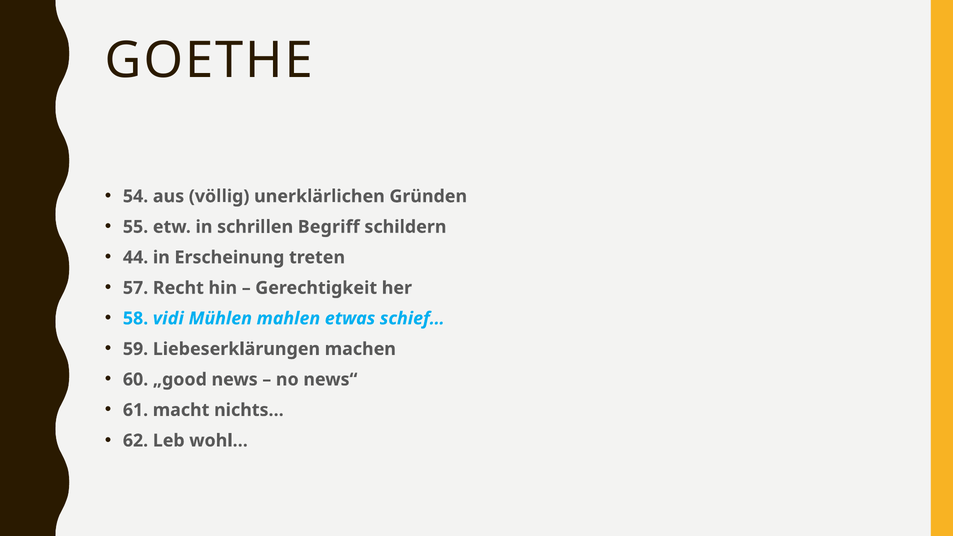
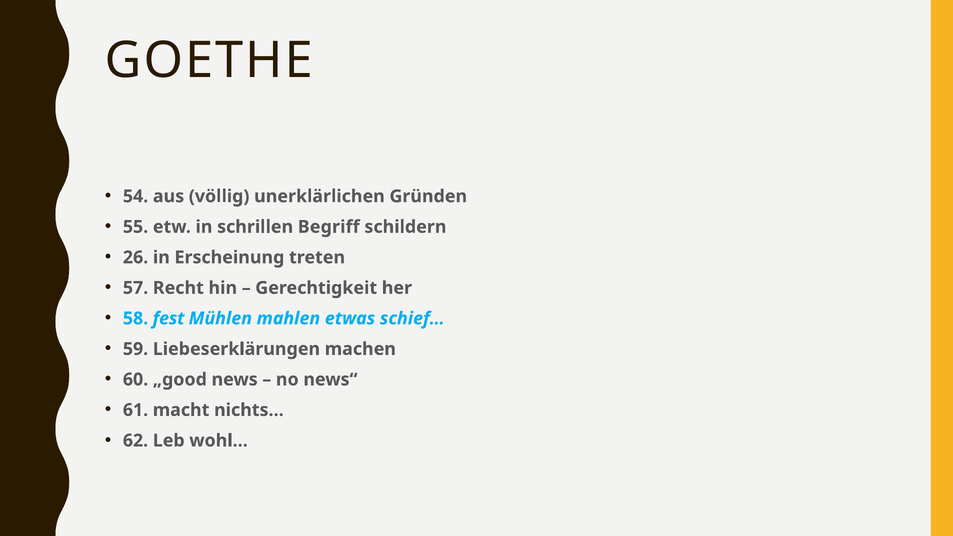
44: 44 -> 26 (136, 257)
vidi: vidi -> fest (169, 318)
